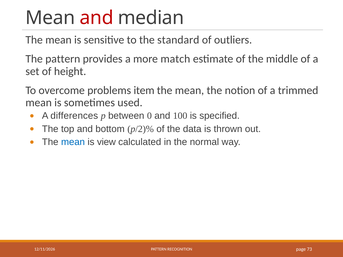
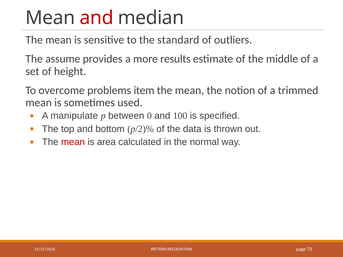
The pattern: pattern -> assume (63, 59)
match: match -> results (175, 59)
differences: differences -> manipulate (74, 116)
mean colour: blue -> red (73, 142)
view: view -> area (106, 142)
